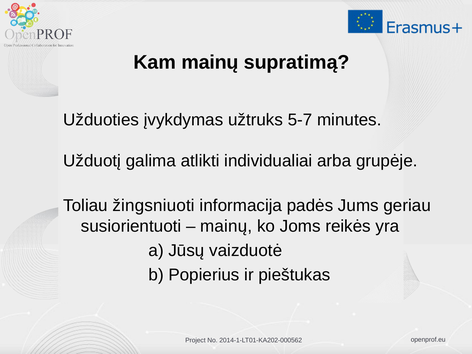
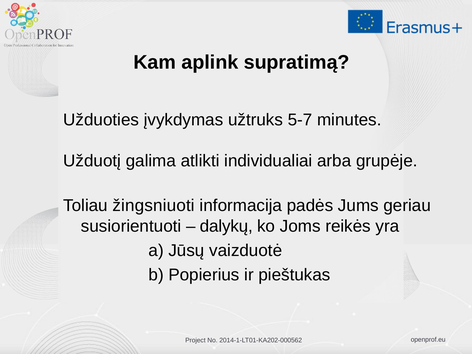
Kam mainų: mainų -> aplink (210, 62)
mainų: mainų -> dalykų (226, 226)
